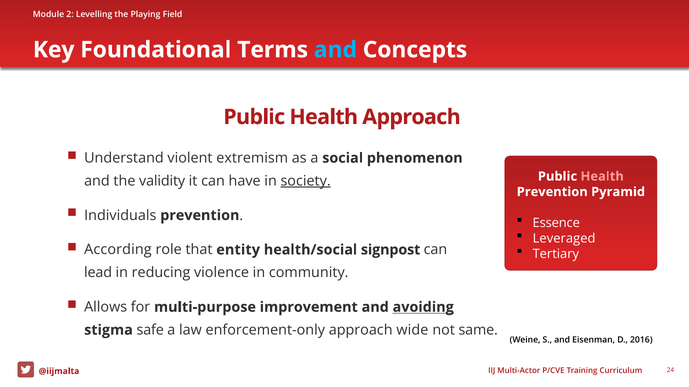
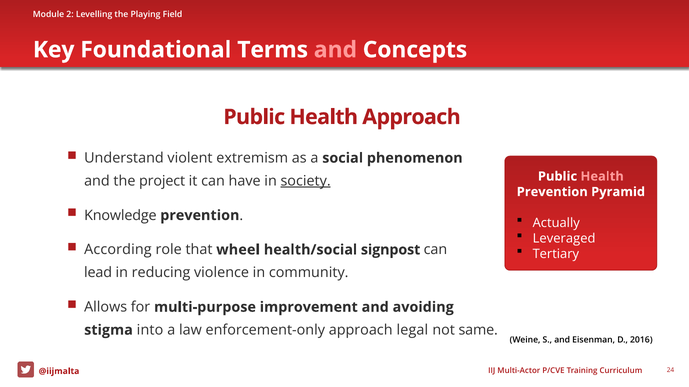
and colour: light blue -> pink (335, 50)
validity: validity -> project (162, 181)
Individuals: Individuals -> Knowledge (120, 216)
Essence: Essence -> Actually (556, 223)
entity: entity -> wheel (238, 250)
avoiding underline: present -> none (423, 307)
safe: safe -> into (150, 330)
wide: wide -> legal (412, 330)
